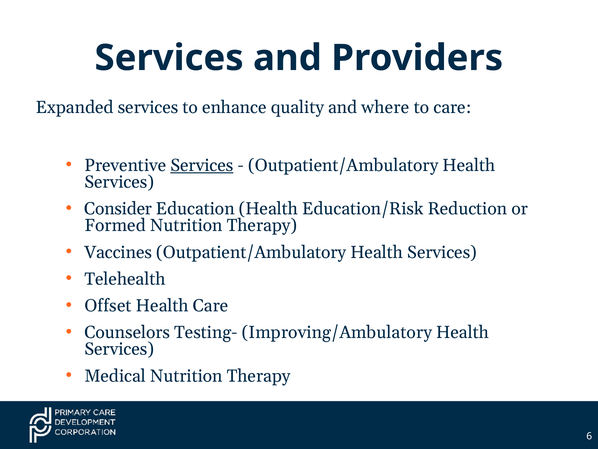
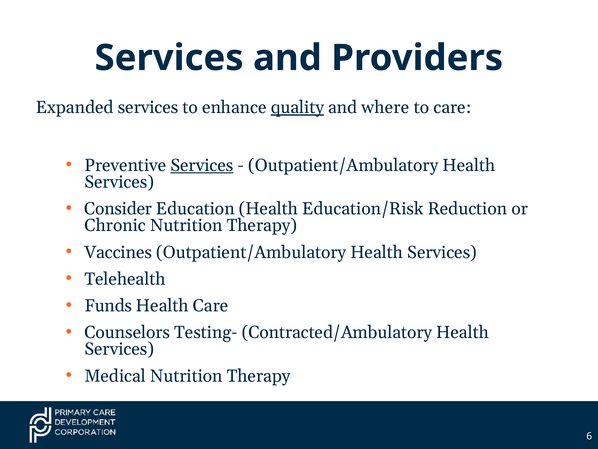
quality underline: none -> present (297, 107)
Formed: Formed -> Chronic (115, 225)
Offset: Offset -> Funds (108, 305)
Improving/Ambulatory: Improving/Ambulatory -> Contracted/Ambulatory (337, 332)
